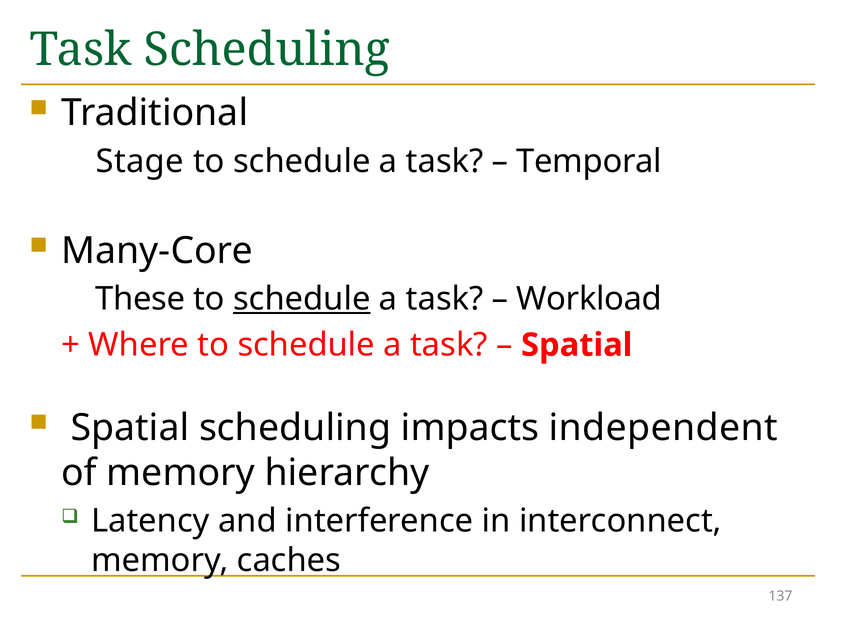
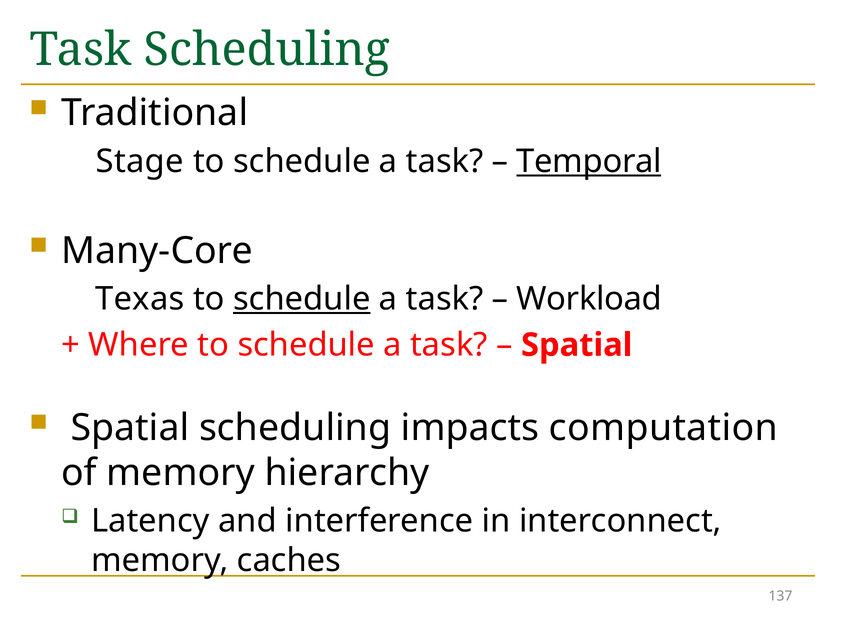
Temporal underline: none -> present (589, 161)
These: These -> Texas (140, 299)
independent: independent -> computation (663, 428)
